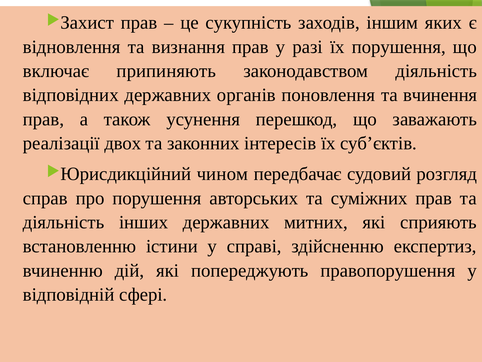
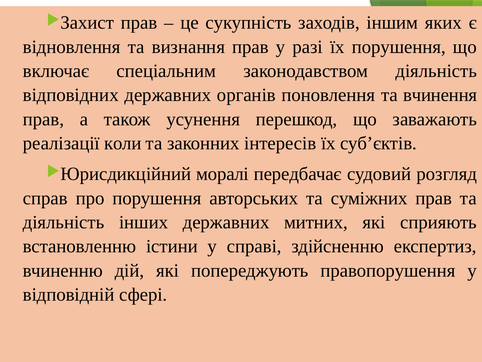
припиняють: припиняють -> спеціальним (166, 71)
двох: двох -> коли (123, 143)
чином: чином -> моралі (223, 174)
